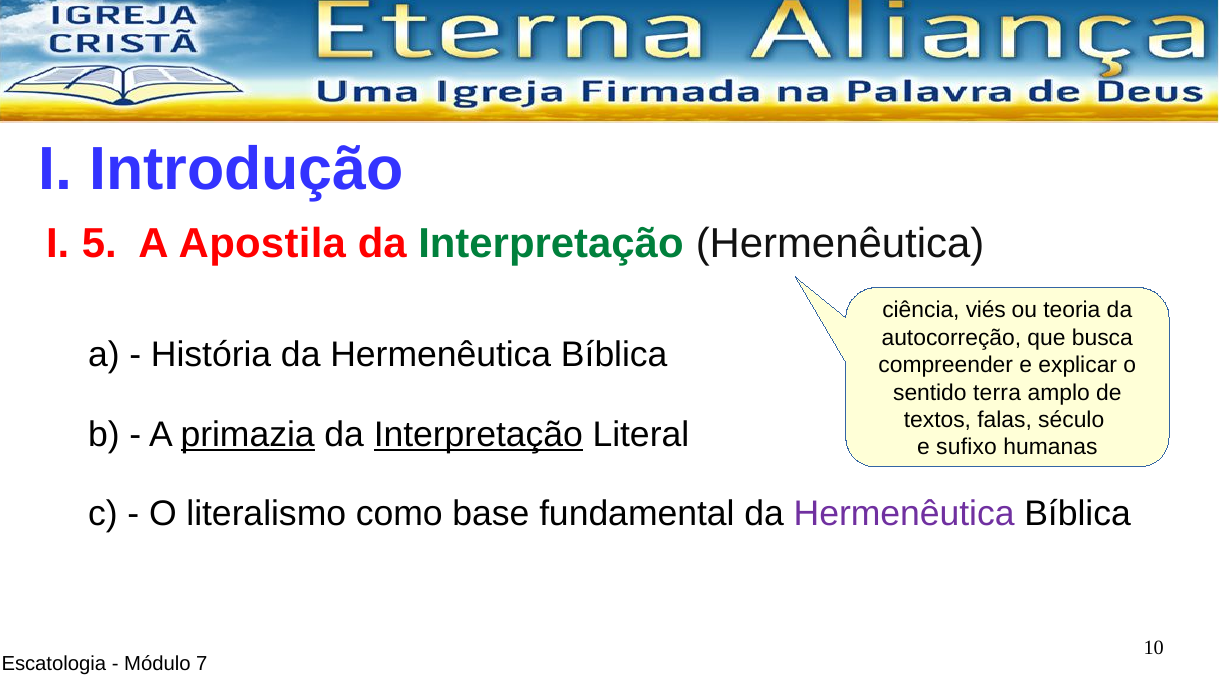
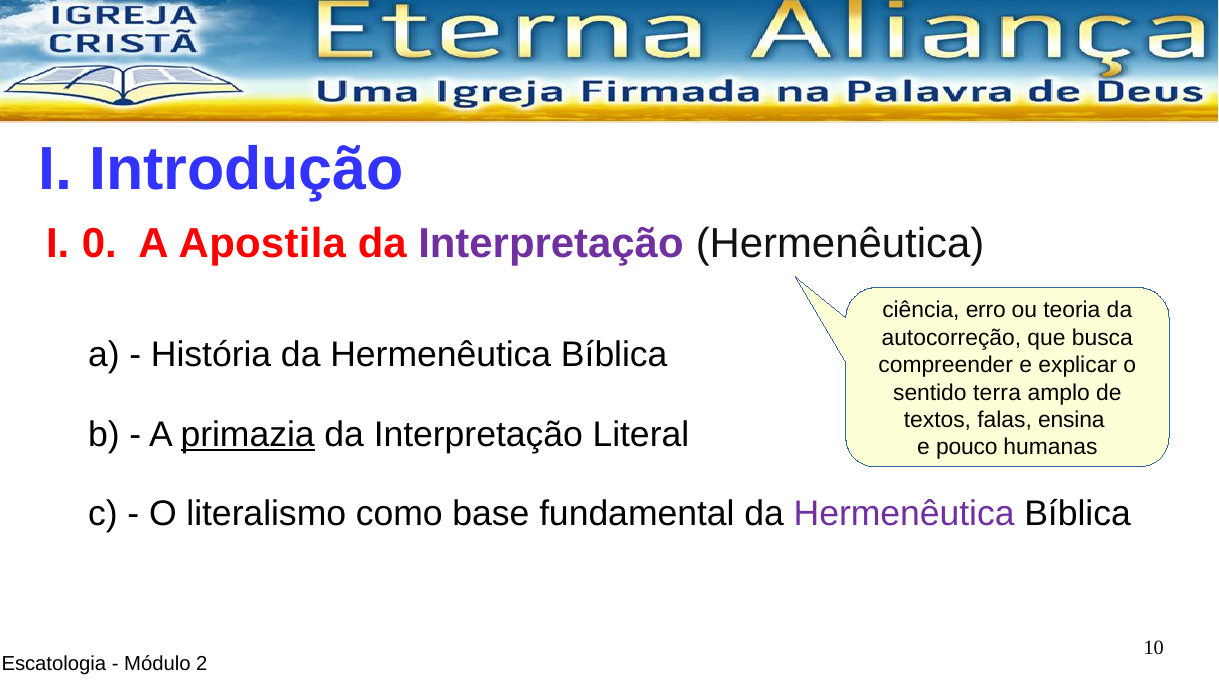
5: 5 -> 0 (99, 244)
Interpretação colour: green -> purple (551, 244)
viés: viés -> erro (986, 311)
século: século -> ensina (1071, 420)
Interpretação underline: present -> none (478, 435)
sufixo: sufixo -> pouco (967, 448)
7: 7 -> 2 (202, 664)
